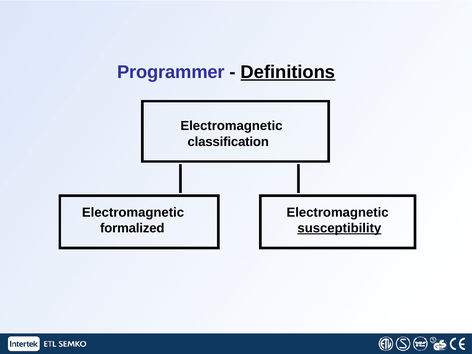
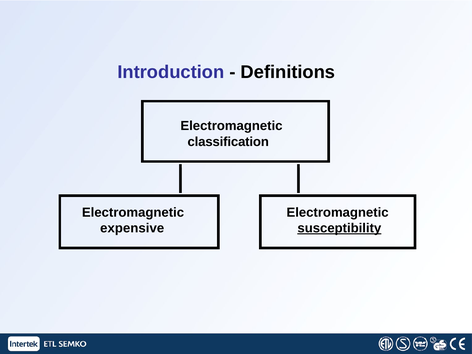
Programmer: Programmer -> Introduction (171, 72)
Definitions underline: present -> none (288, 72)
formalized: formalized -> expensive (132, 228)
